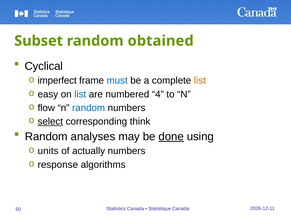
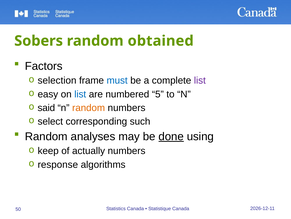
Subset: Subset -> Sobers (39, 41)
Cyclical: Cyclical -> Factors (44, 66)
imperfect: imperfect -> selection (57, 80)
list colour: orange -> purple (200, 80)
4: 4 -> 5 (158, 94)
flow: flow -> said (46, 107)
random colour: blue -> orange (89, 107)
select underline: present -> none (50, 121)
think: think -> such (140, 121)
units: units -> keep (48, 150)
